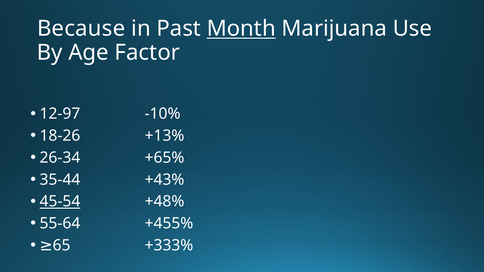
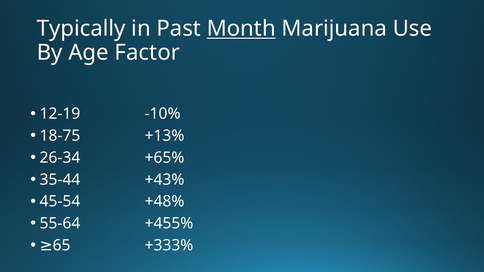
Because: Because -> Typically (81, 29)
12-97: 12-97 -> 12-19 (60, 114)
18-26: 18-26 -> 18-75 (60, 136)
45-54 underline: present -> none (60, 202)
